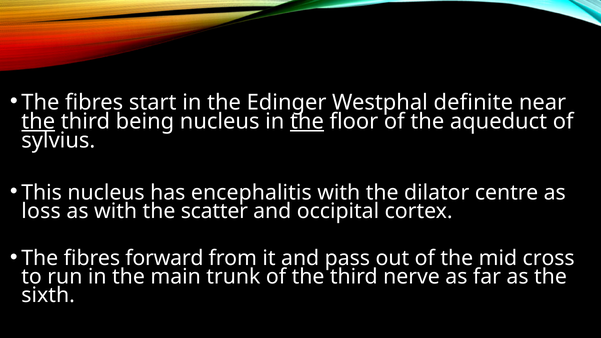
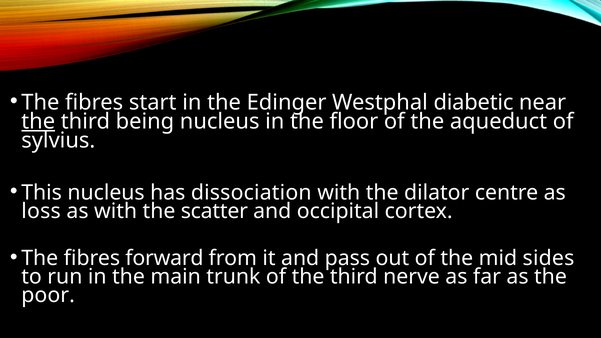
definite: definite -> diabetic (473, 102)
the underline: present -> none (307, 121)
encephalitis: encephalitis -> dissociation (251, 193)
cross: cross -> sides (549, 258)
sixth: sixth -> poor (48, 295)
